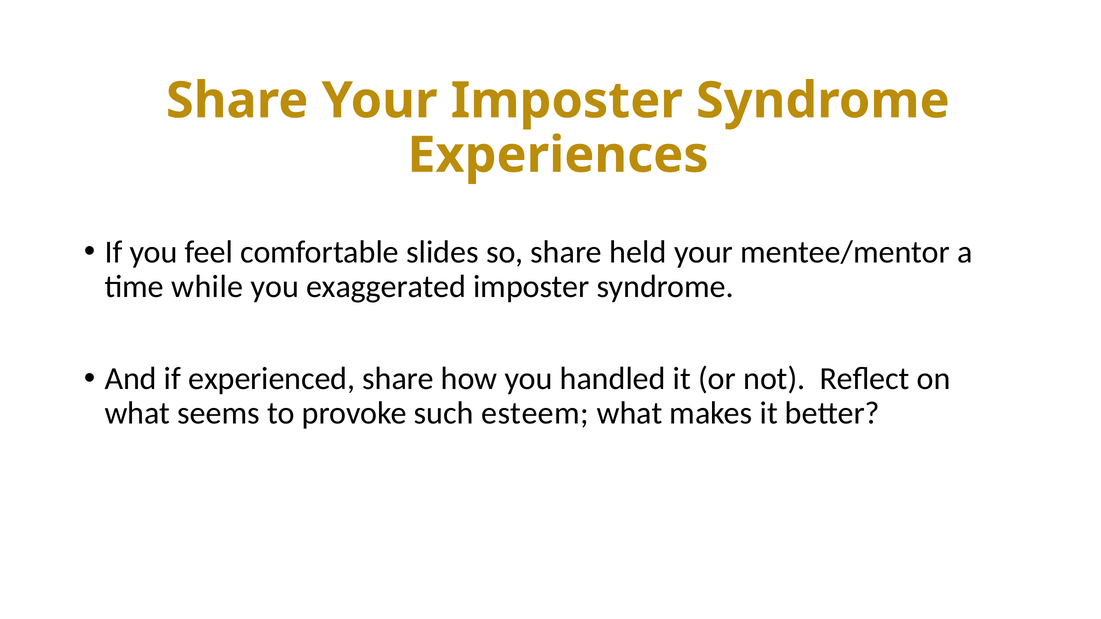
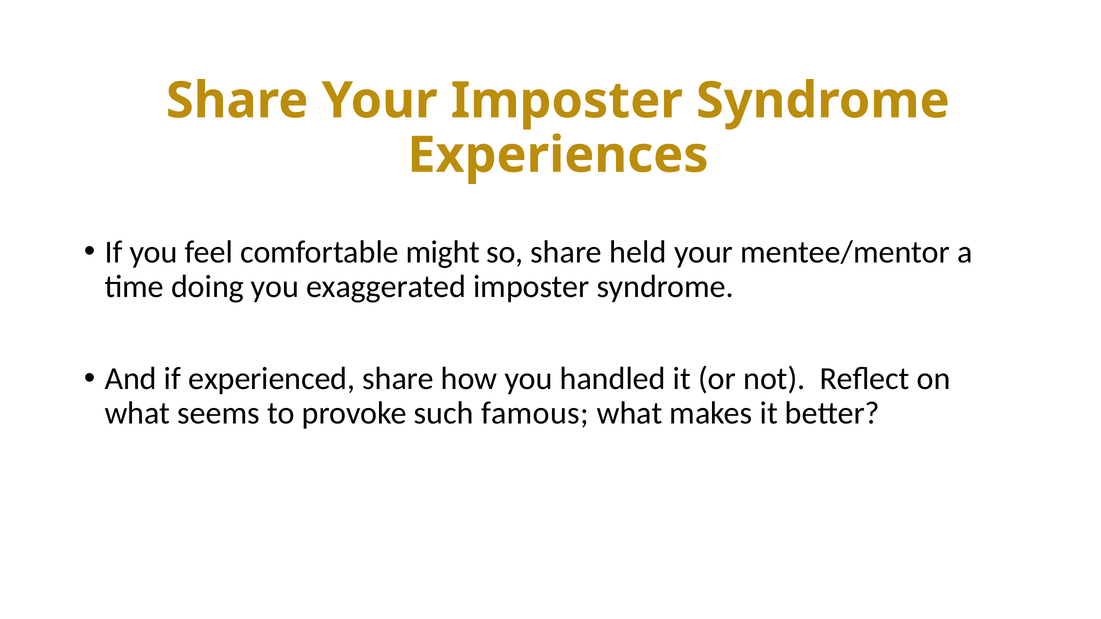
slides: slides -> might (443, 252)
while: while -> doing (208, 287)
esteem: esteem -> famous (535, 414)
